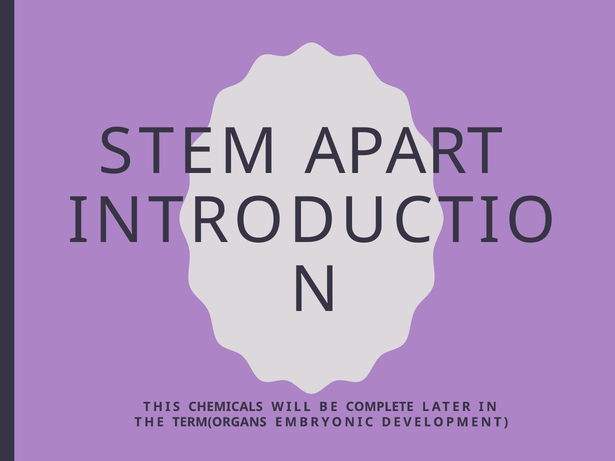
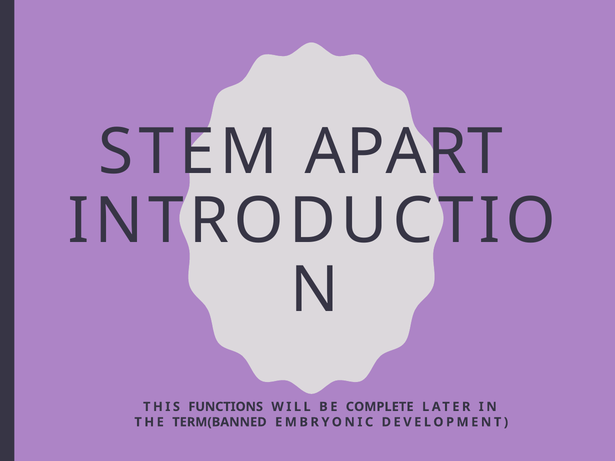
CHEMICALS: CHEMICALS -> FUNCTIONS (226, 407)
TERM(ORGANS: TERM(ORGANS -> TERM(BANNED (219, 422)
